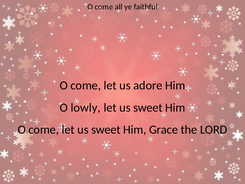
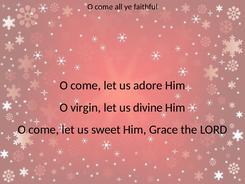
lowly: lowly -> virgin (86, 107)
sweet: sweet -> divine (148, 107)
